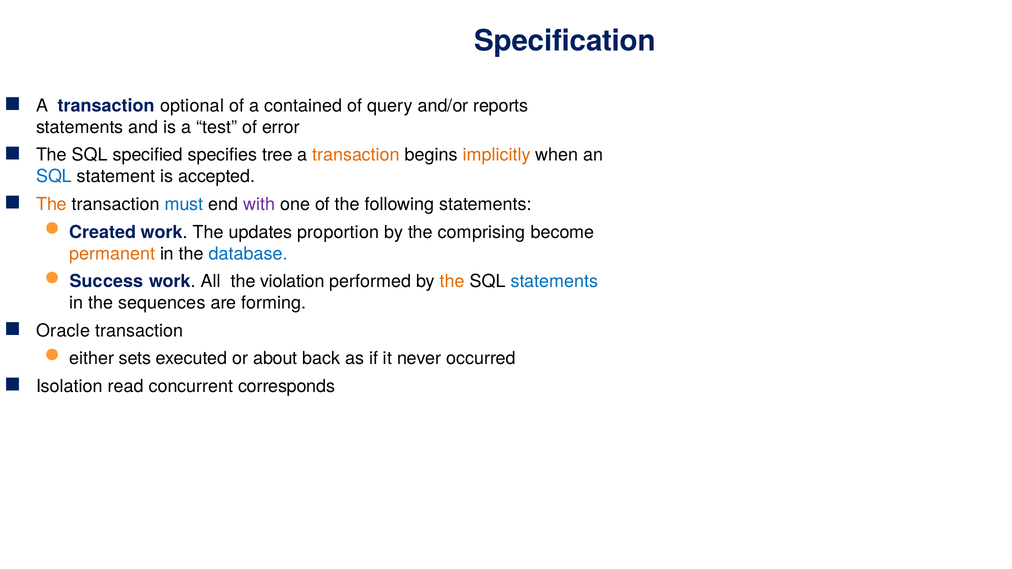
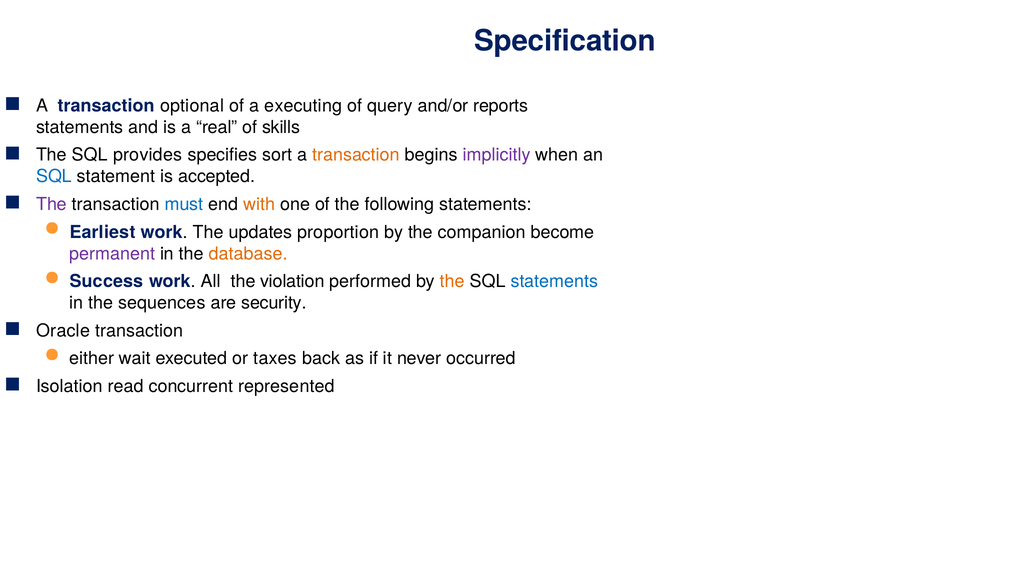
contained: contained -> executing (303, 106)
test: test -> real (217, 127)
error: error -> skills (281, 127)
specified: specified -> provides (148, 155)
tree: tree -> sort (277, 155)
implicitly colour: orange -> purple (497, 155)
The colour: orange -> purple (52, 204)
with colour: purple -> orange (259, 204)
Created: Created -> Earliest (103, 232)
comprising: comprising -> companion (482, 232)
permanent colour: orange -> purple (112, 254)
database colour: blue -> orange (248, 254)
forming: forming -> security (274, 303)
sets: sets -> wait (135, 359)
about: about -> taxes (275, 359)
corresponds: corresponds -> represented (286, 386)
